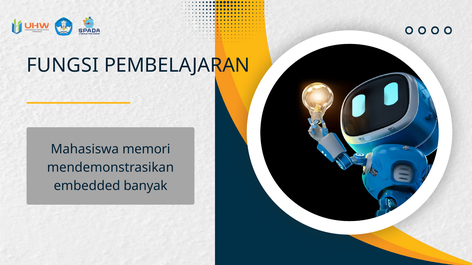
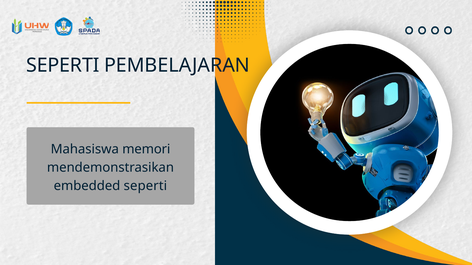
FUNGSI: FUNGSI -> SEPERTI (63, 65)
embedded banyak: banyak -> seperti (145, 186)
